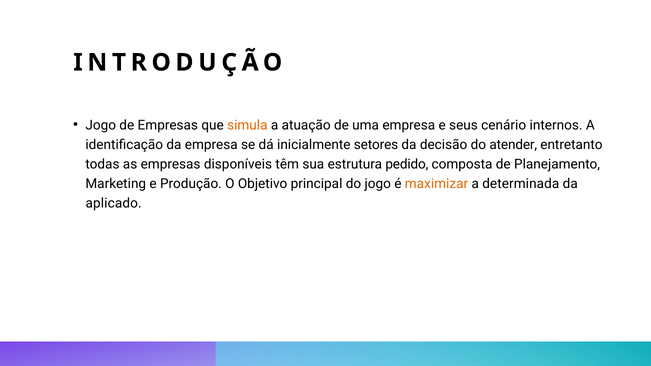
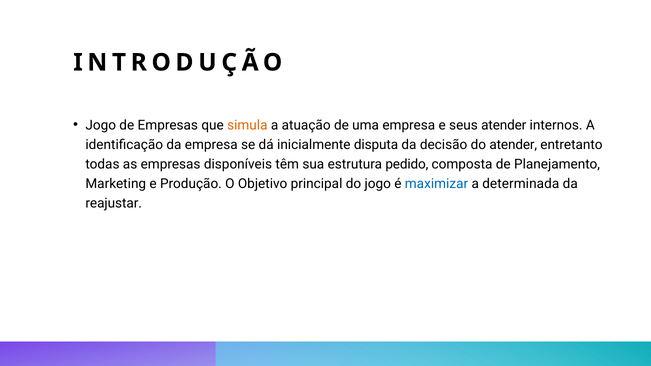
seus cenário: cenário -> atender (504, 125)
setores: setores -> disputa (376, 145)
maximizar colour: orange -> blue (436, 184)
aplicado: aplicado -> reajustar (114, 203)
